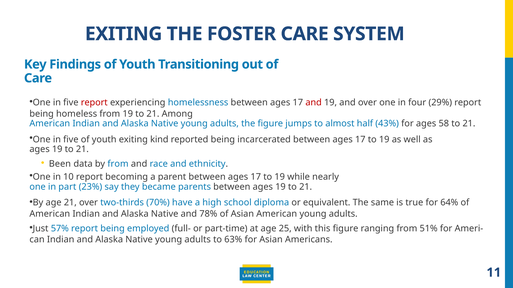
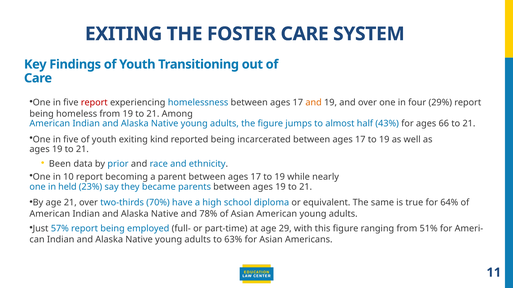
and colour: red -> orange (314, 103)
58: 58 -> 66 (444, 124)
by from: from -> prior (118, 164)
part: part -> held (67, 187)
25: 25 -> 29 (285, 229)
